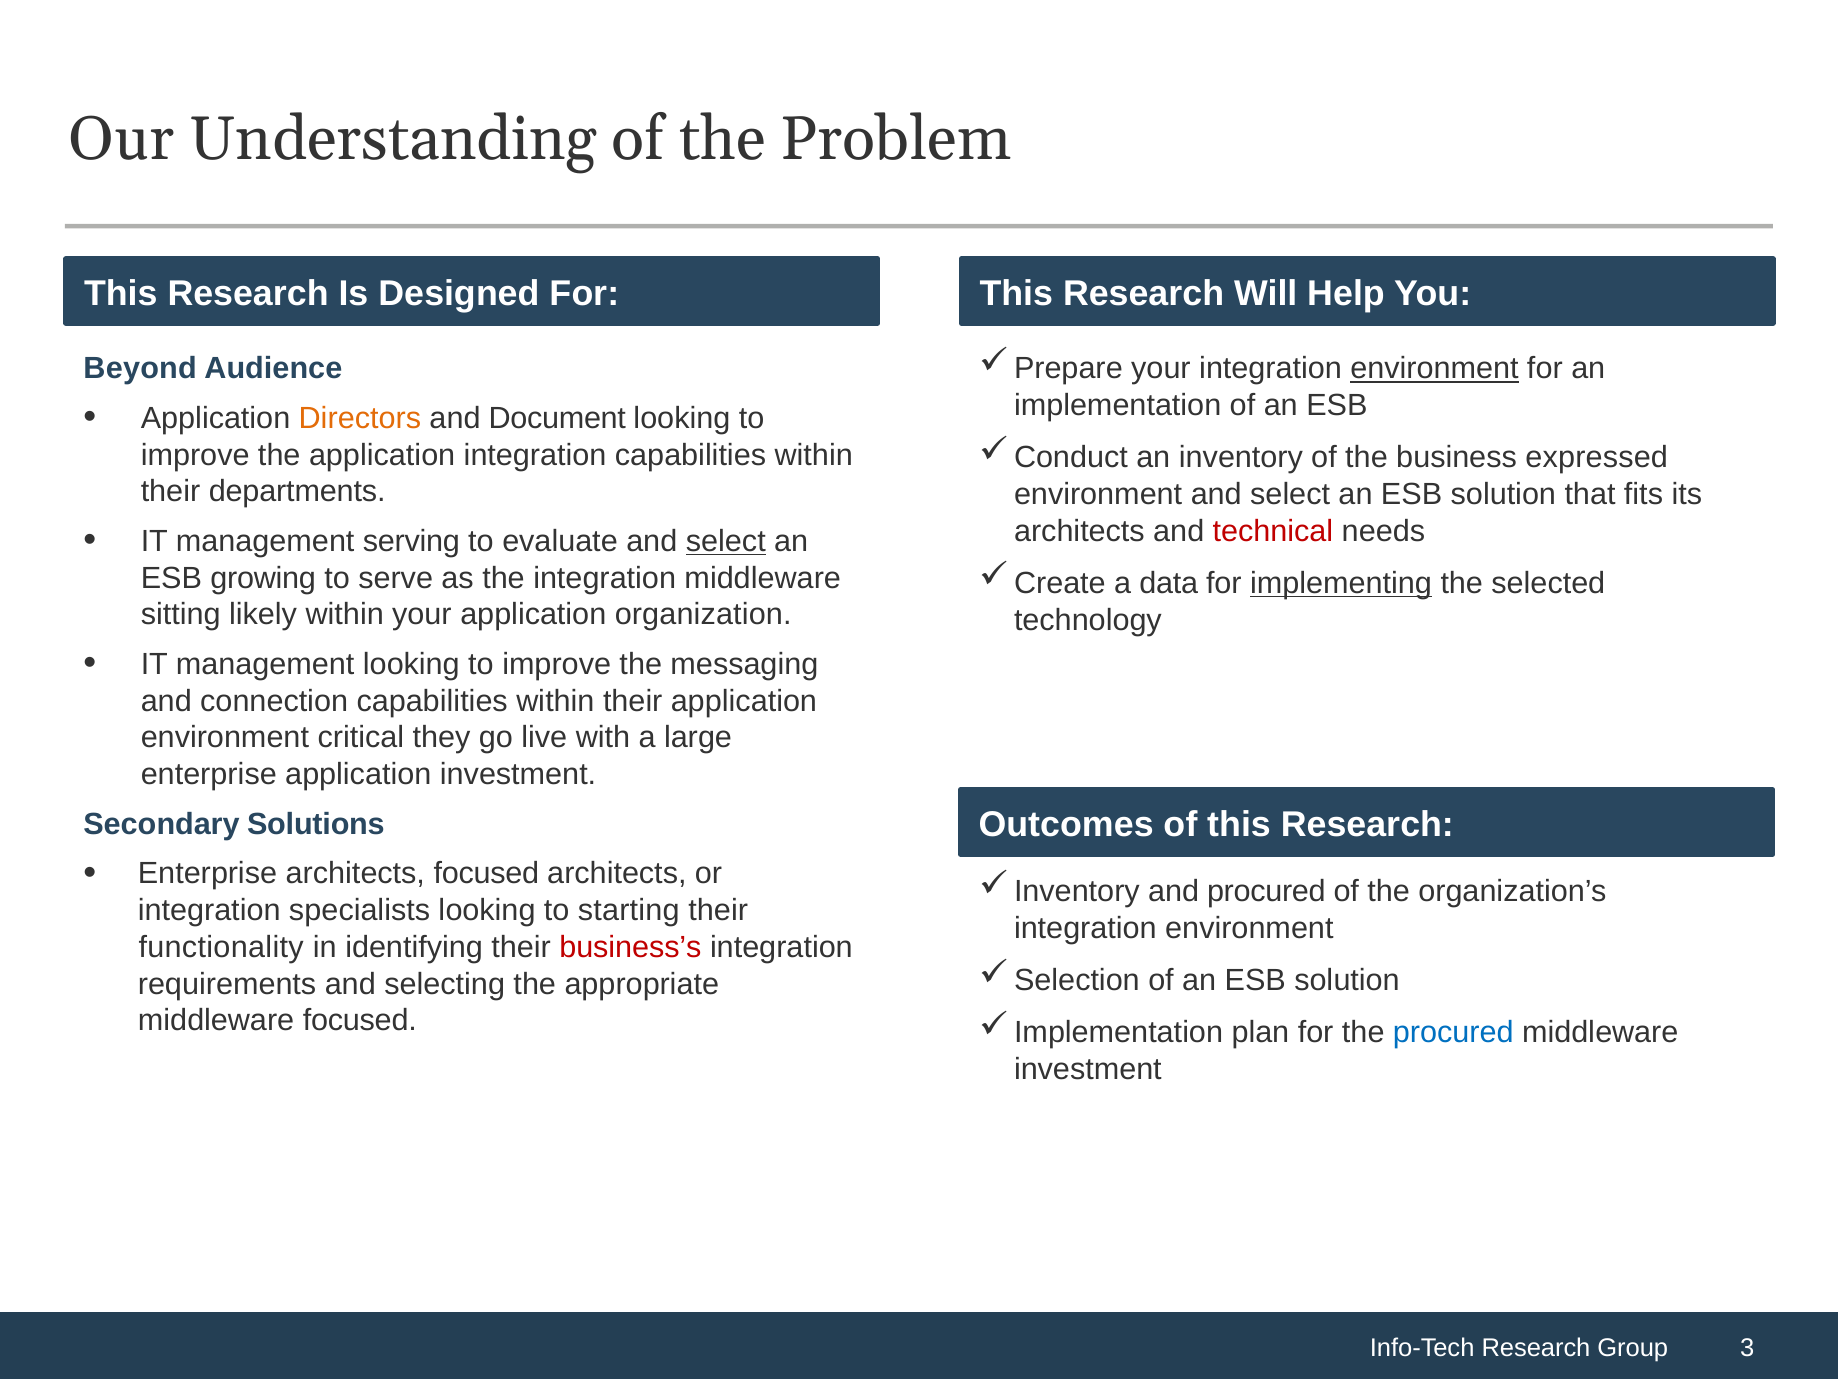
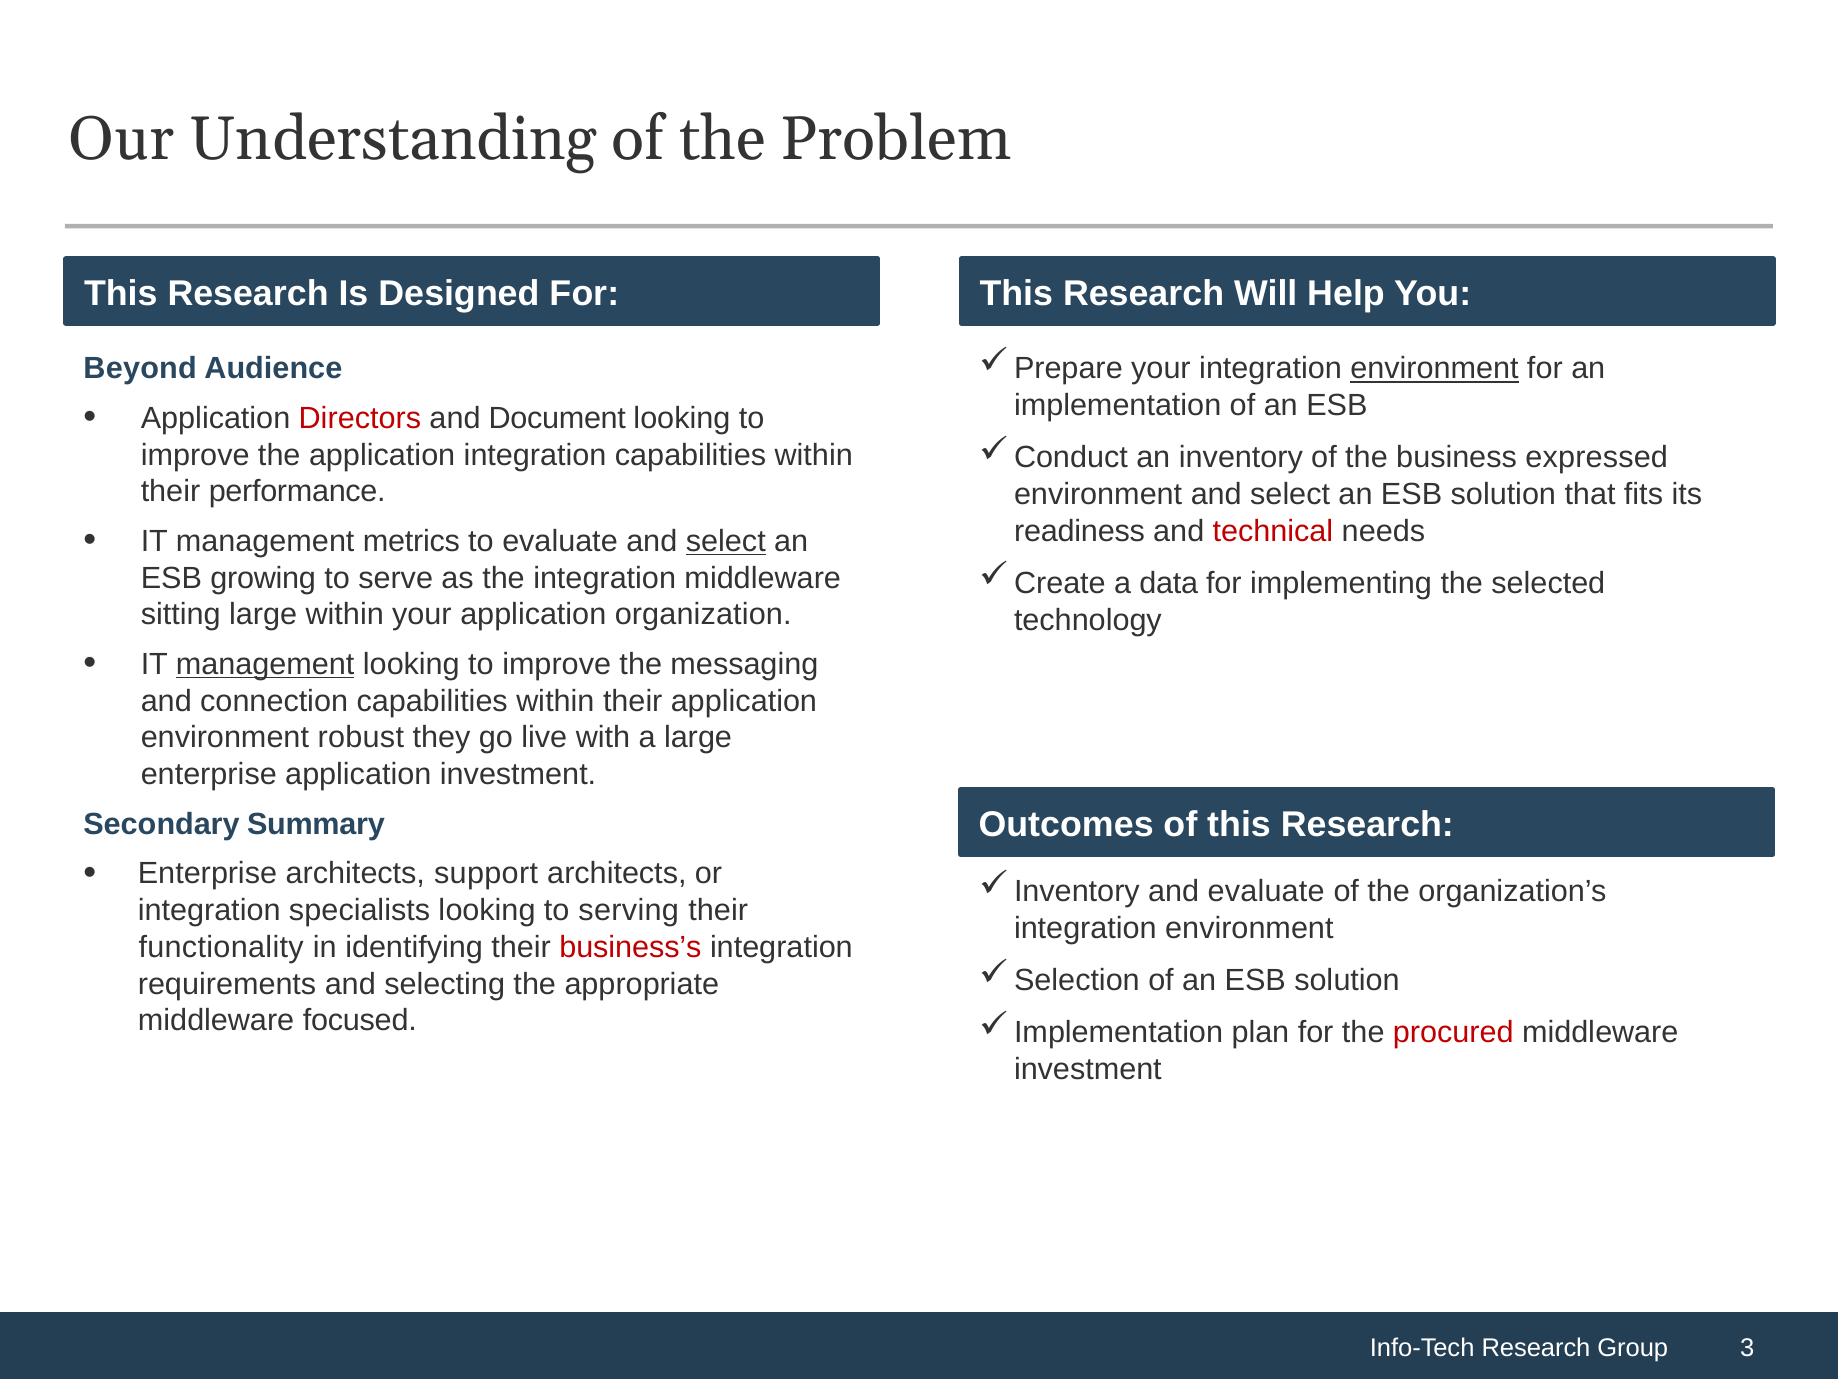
Directors colour: orange -> red (360, 418)
departments: departments -> performance (297, 492)
architects: architects -> readiness (1080, 531)
serving: serving -> metrics (411, 541)
implementing underline: present -> none (1341, 583)
sitting likely: likely -> large (263, 615)
management underline: none -> present (265, 664)
critical: critical -> robust (361, 738)
Solutions: Solutions -> Summary (316, 824)
architects focused: focused -> support (486, 873)
and procured: procured -> evaluate (1266, 891)
starting: starting -> serving (629, 910)
procured colour: blue -> red (1453, 1032)
